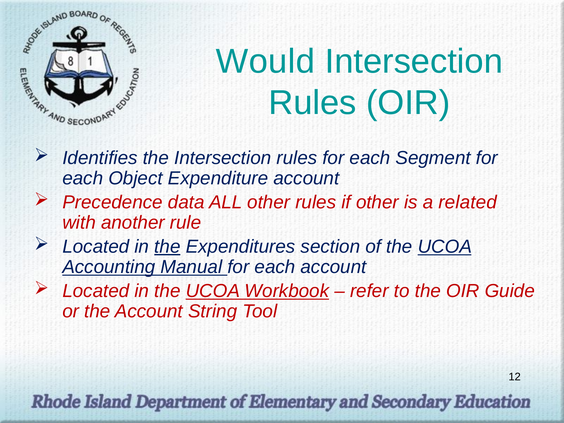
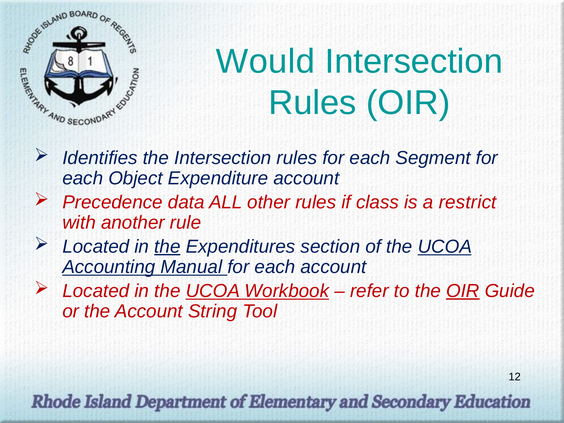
if other: other -> class (377, 202)
related: related -> restrict (468, 202)
OIR underline: none -> present (463, 291)
